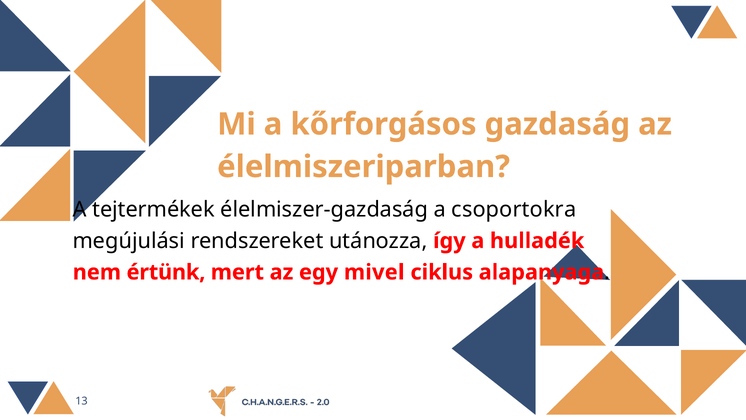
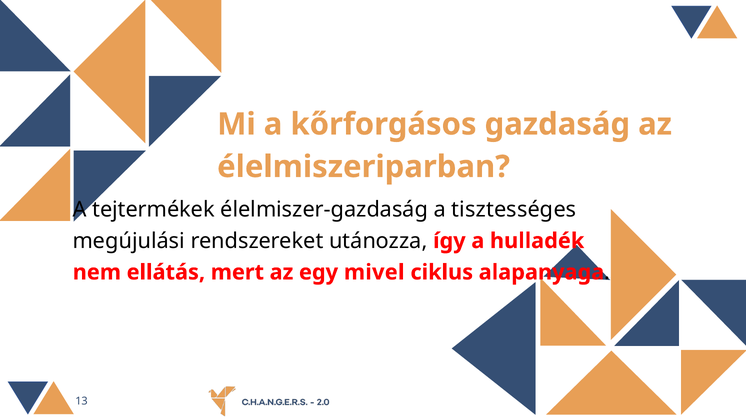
csoportokra: csoportokra -> tisztességes (514, 209)
értünk: értünk -> ellátás (166, 272)
